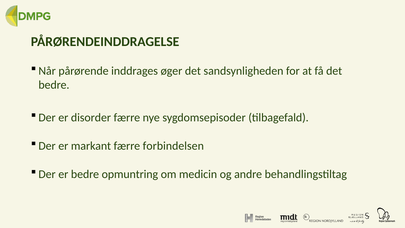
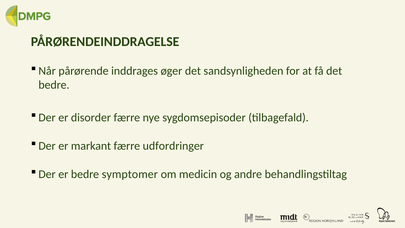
forbindelsen: forbindelsen -> udfordringer (173, 146)
opmuntring: opmuntring -> symptomer (130, 174)
